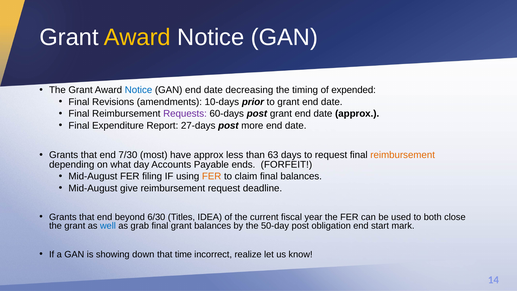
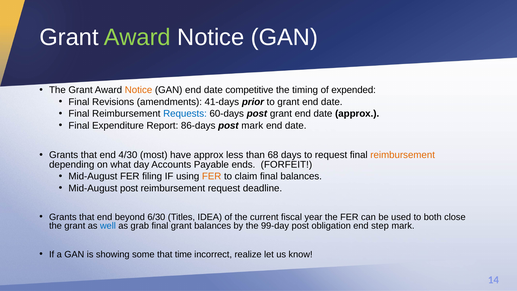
Award colour: yellow -> light green (137, 37)
Notice colour: blue -> orange (139, 90)
decreasing: decreasing -> competitive (249, 90)
10-days: 10-days -> 41-days (222, 102)
Requests colour: purple -> blue (185, 114)
27-days: 27-days -> 86-days (198, 125)
post more: more -> mark (252, 125)
7/30: 7/30 -> 4/30 (128, 155)
63: 63 -> 68 (273, 155)
Mid-August give: give -> post (129, 188)
50-day: 50-day -> 99-day (275, 226)
start: start -> step (380, 226)
down: down -> some (143, 254)
